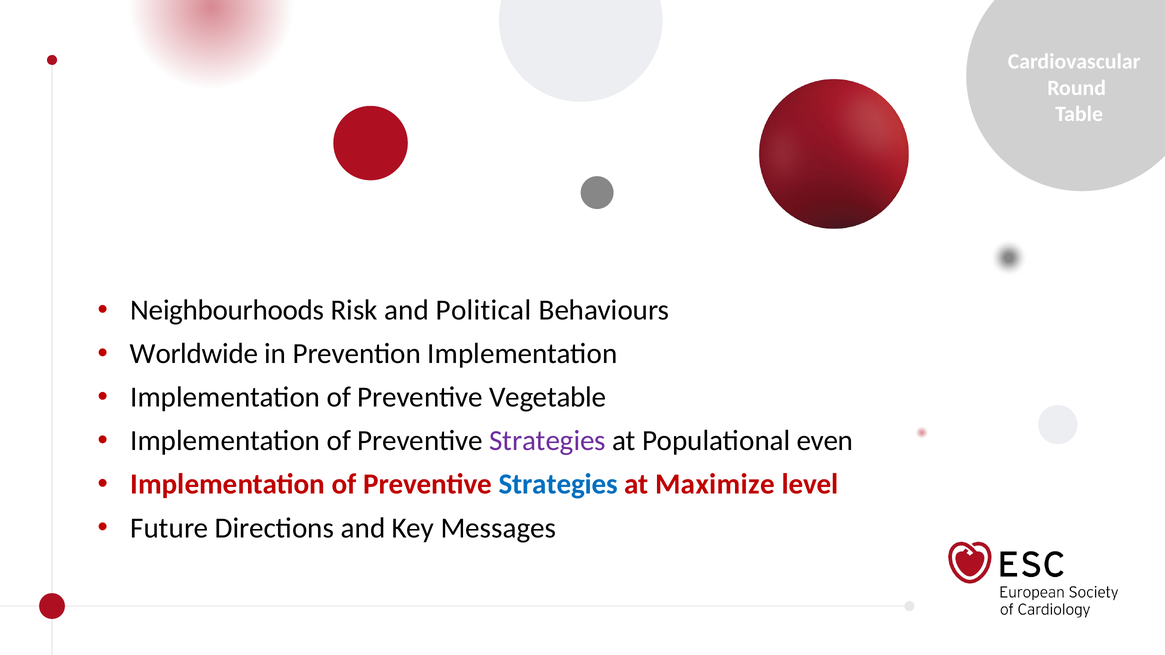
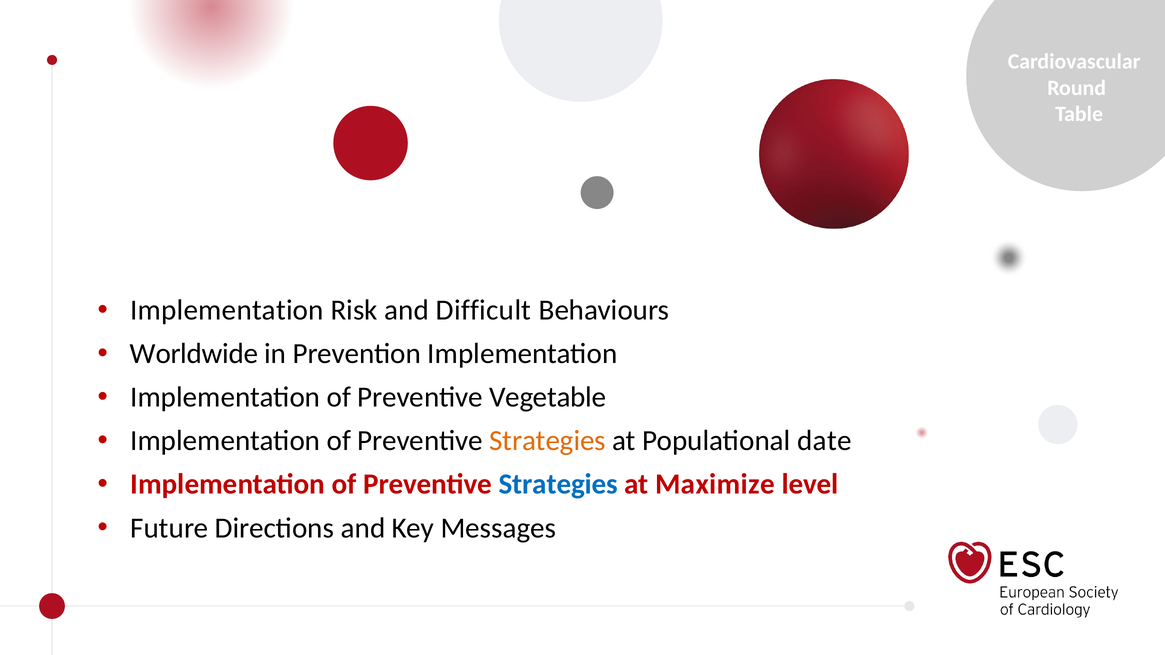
Neighbourhoods: Neighbourhoods -> Implementation (227, 310)
Political: Political -> Difficult (484, 310)
Strategies colour: purple -> orange (548, 441)
even: even -> date (824, 441)
